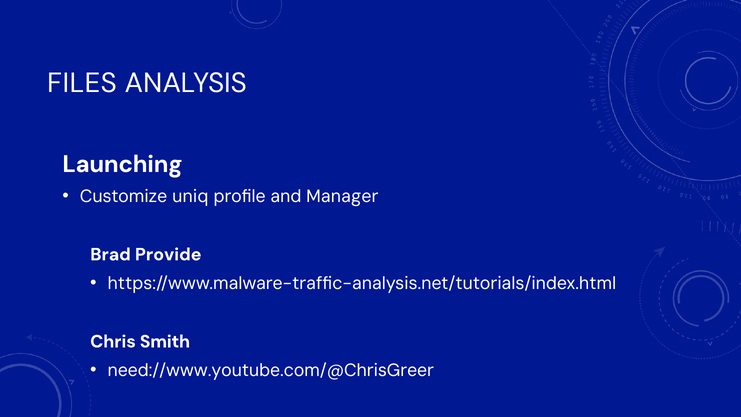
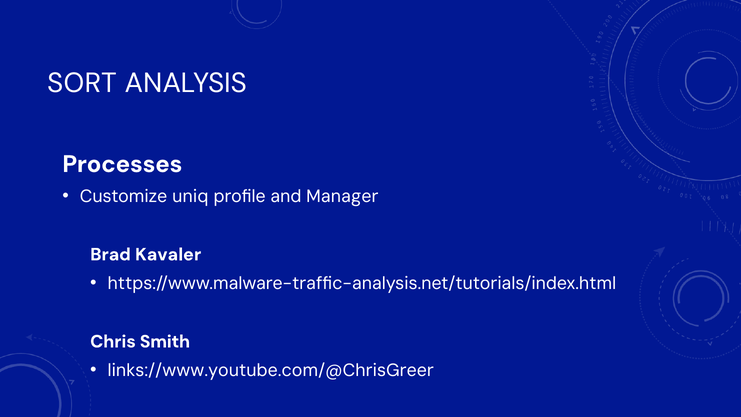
FILES: FILES -> SORT (82, 83)
Launching: Launching -> Processes (122, 164)
Provide: Provide -> Kavaler (168, 254)
need://www.youtube.com/@ChrisGreer: need://www.youtube.com/@ChrisGreer -> links://www.youtube.com/@ChrisGreer (271, 370)
